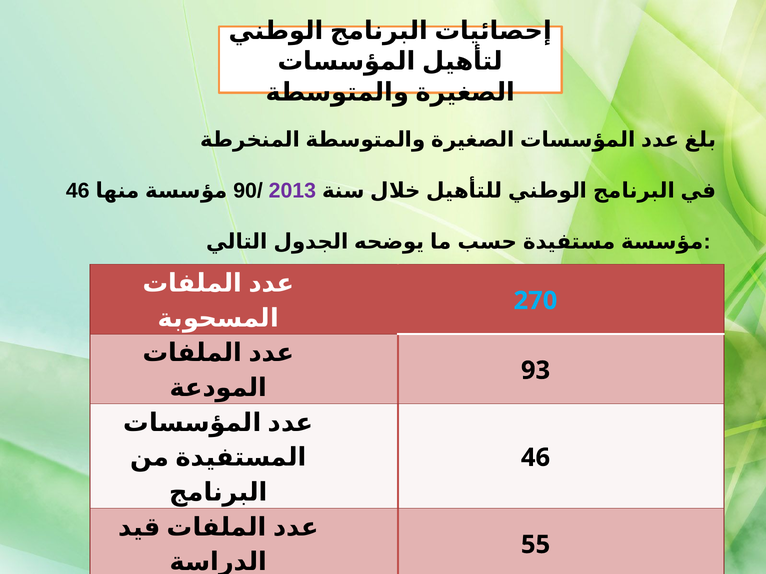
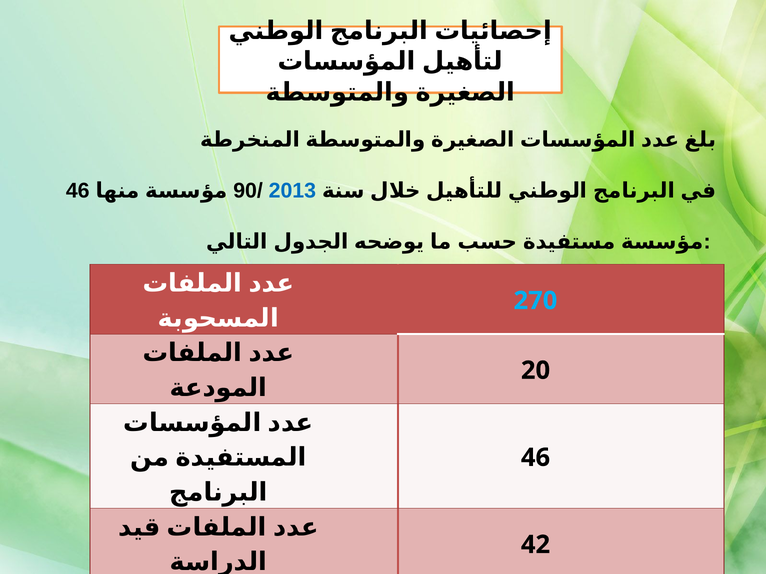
2013 colour: purple -> blue (292, 191)
93: 93 -> 20 (536, 371)
55: 55 -> 42 (536, 545)
